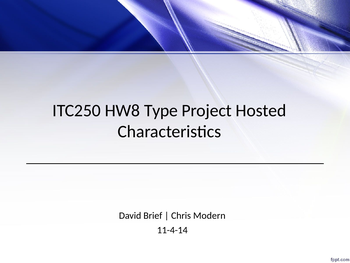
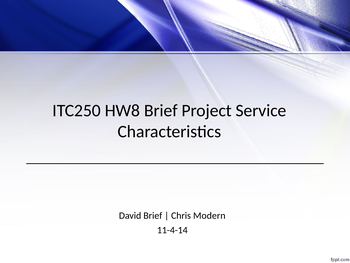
HW8 Type: Type -> Brief (161, 110)
Hosted: Hosted -> Service (261, 110)
